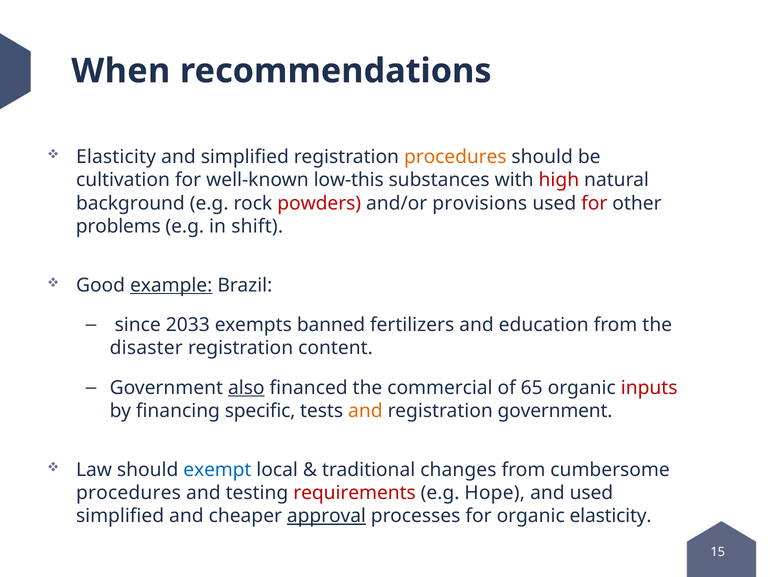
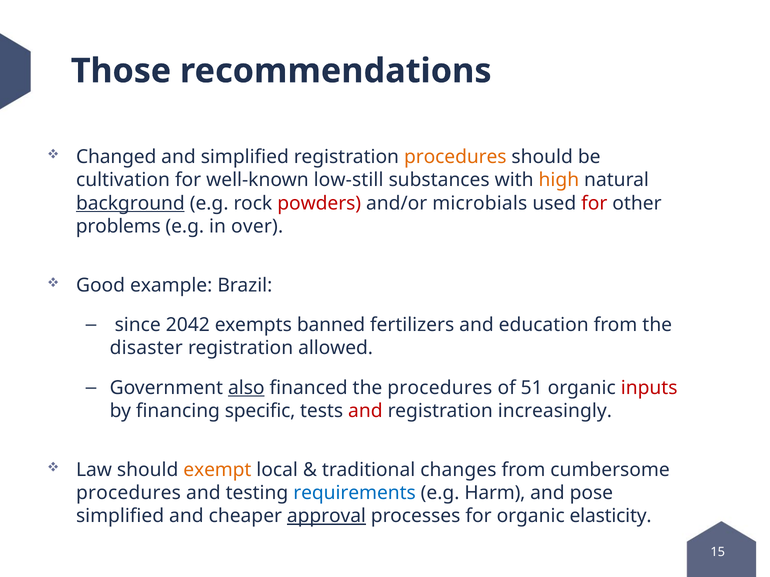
When: When -> Those (121, 71)
Elasticity: Elasticity -> Changed (116, 157)
low-this: low-this -> low-still (349, 180)
high colour: red -> orange (559, 180)
background underline: none -> present (130, 203)
provisions: provisions -> microbials (480, 203)
shift: shift -> over (257, 226)
example underline: present -> none (171, 286)
2033: 2033 -> 2042 (188, 325)
content: content -> allowed (336, 348)
the commercial: commercial -> procedures (440, 388)
65: 65 -> 51 (532, 388)
and colour: orange -> red (365, 411)
registration government: government -> increasingly (555, 411)
exempt colour: blue -> orange (217, 470)
requirements colour: red -> blue (355, 493)
Hope: Hope -> Harm (495, 493)
and used: used -> pose (591, 493)
